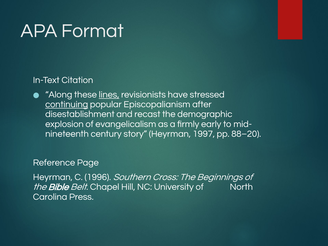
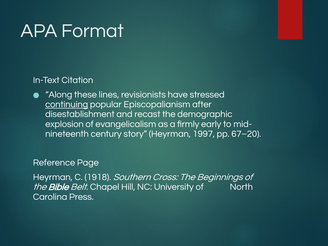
lines underline: present -> none (109, 95)
88–20: 88–20 -> 67–20 (246, 134)
1996: 1996 -> 1918 (98, 177)
